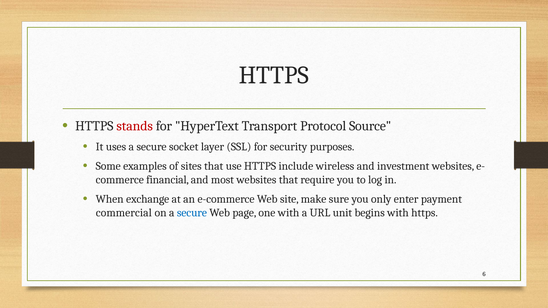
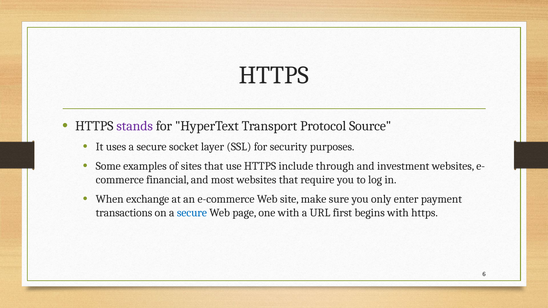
stands colour: red -> purple (135, 126)
wireless: wireless -> through (335, 166)
commercial: commercial -> transactions (124, 213)
unit: unit -> first (342, 213)
